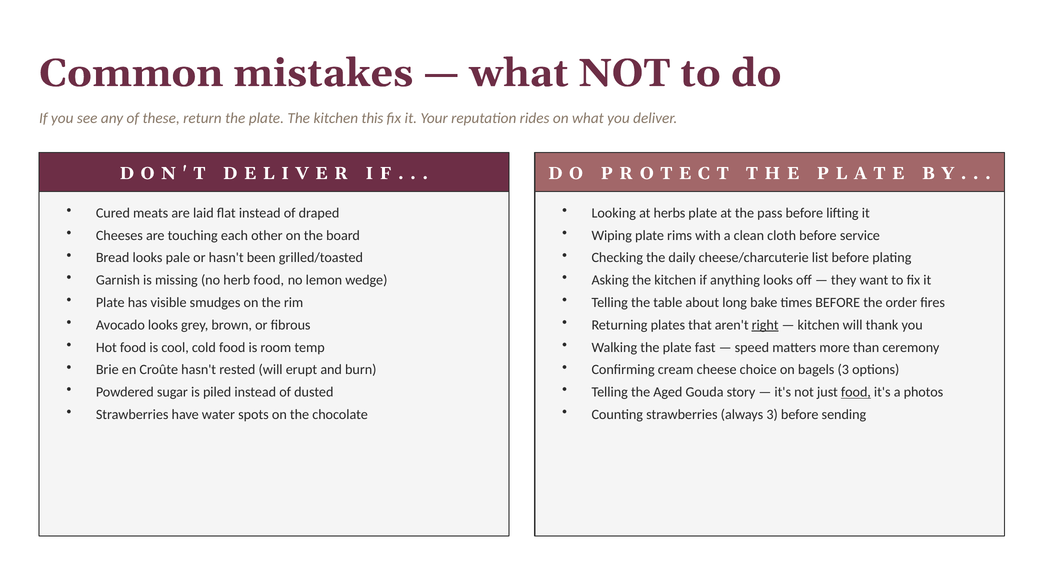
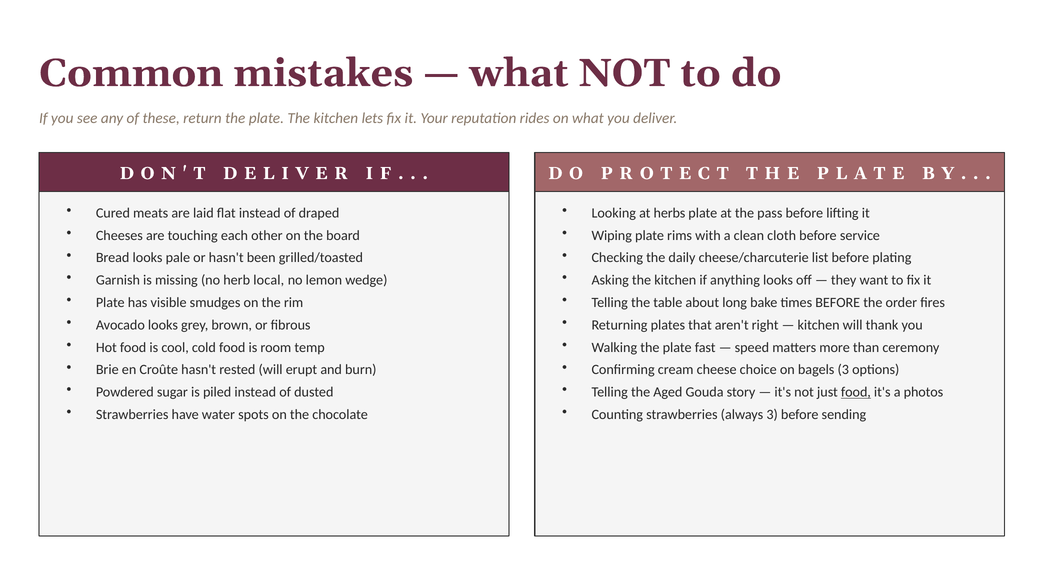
this: this -> lets (372, 118)
herb food: food -> local (269, 280)
right underline: present -> none (765, 325)
